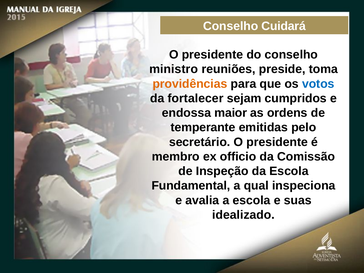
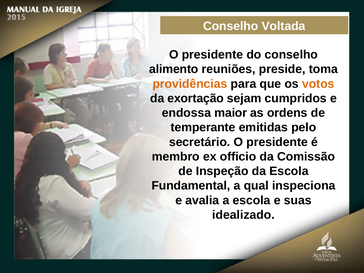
Cuidará: Cuidará -> Voltada (284, 26)
ministro: ministro -> alimento (174, 69)
votos colour: blue -> orange (318, 84)
fortalecer: fortalecer -> exortação (196, 98)
